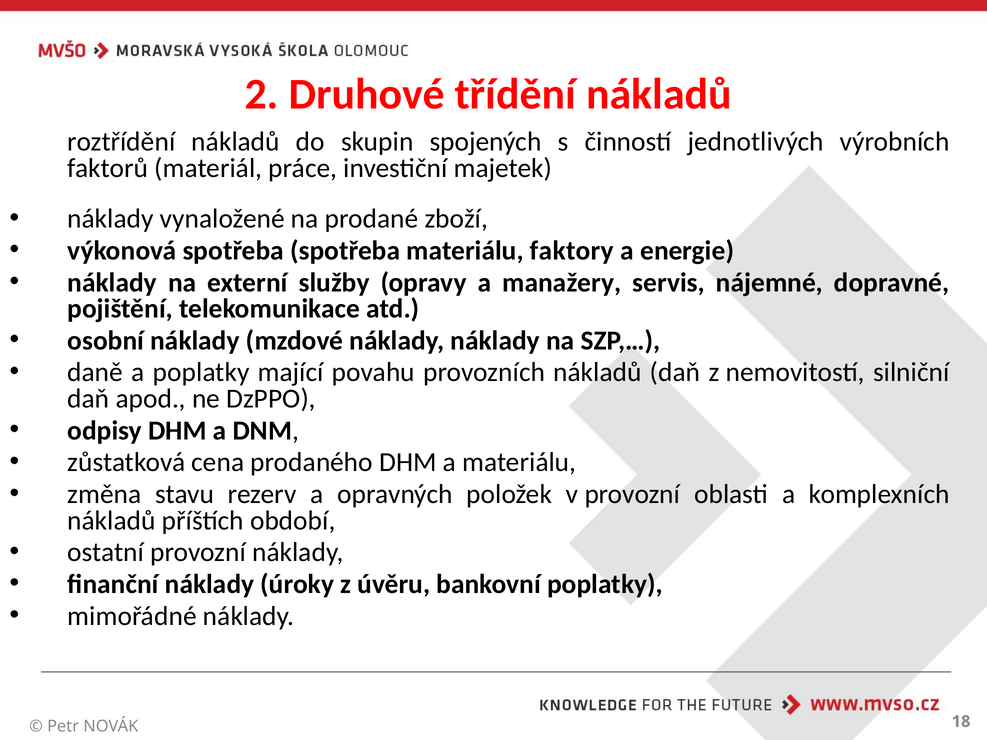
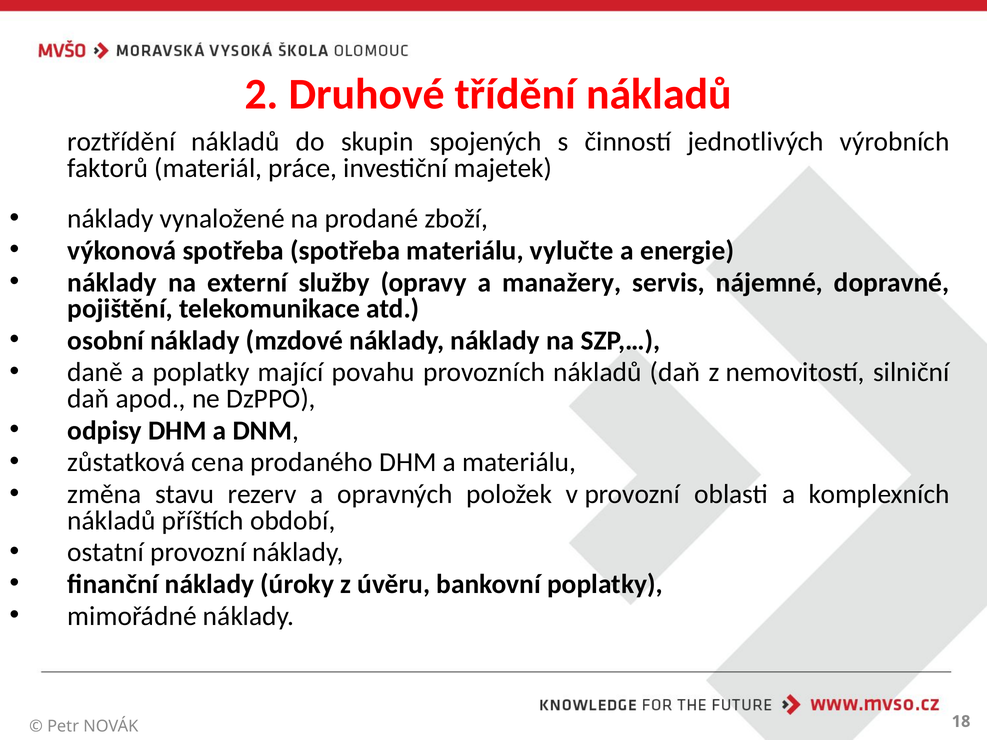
faktory: faktory -> vylučte (572, 251)
